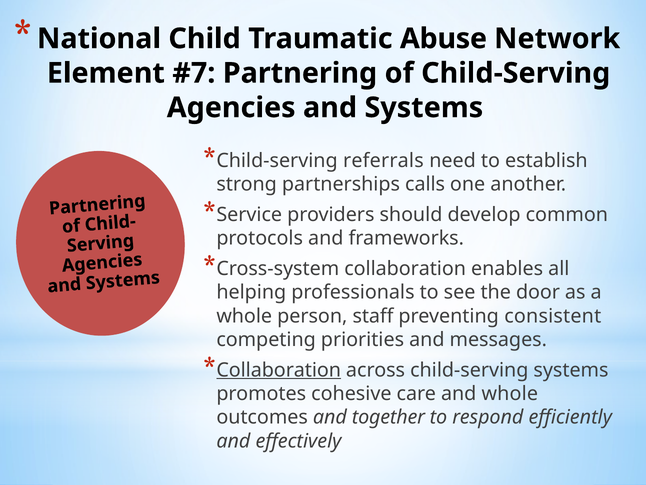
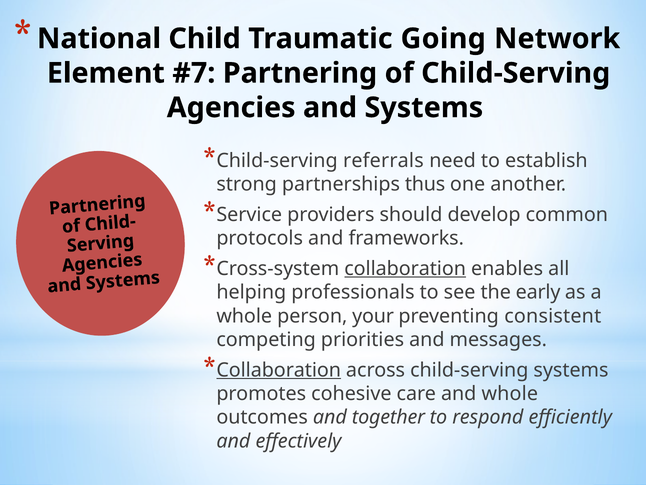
Abuse: Abuse -> Going (443, 39)
calls: calls -> thus (425, 184)
collaboration underline: none -> present (405, 268)
door: door -> early (538, 292)
staff: staff -> your (373, 316)
